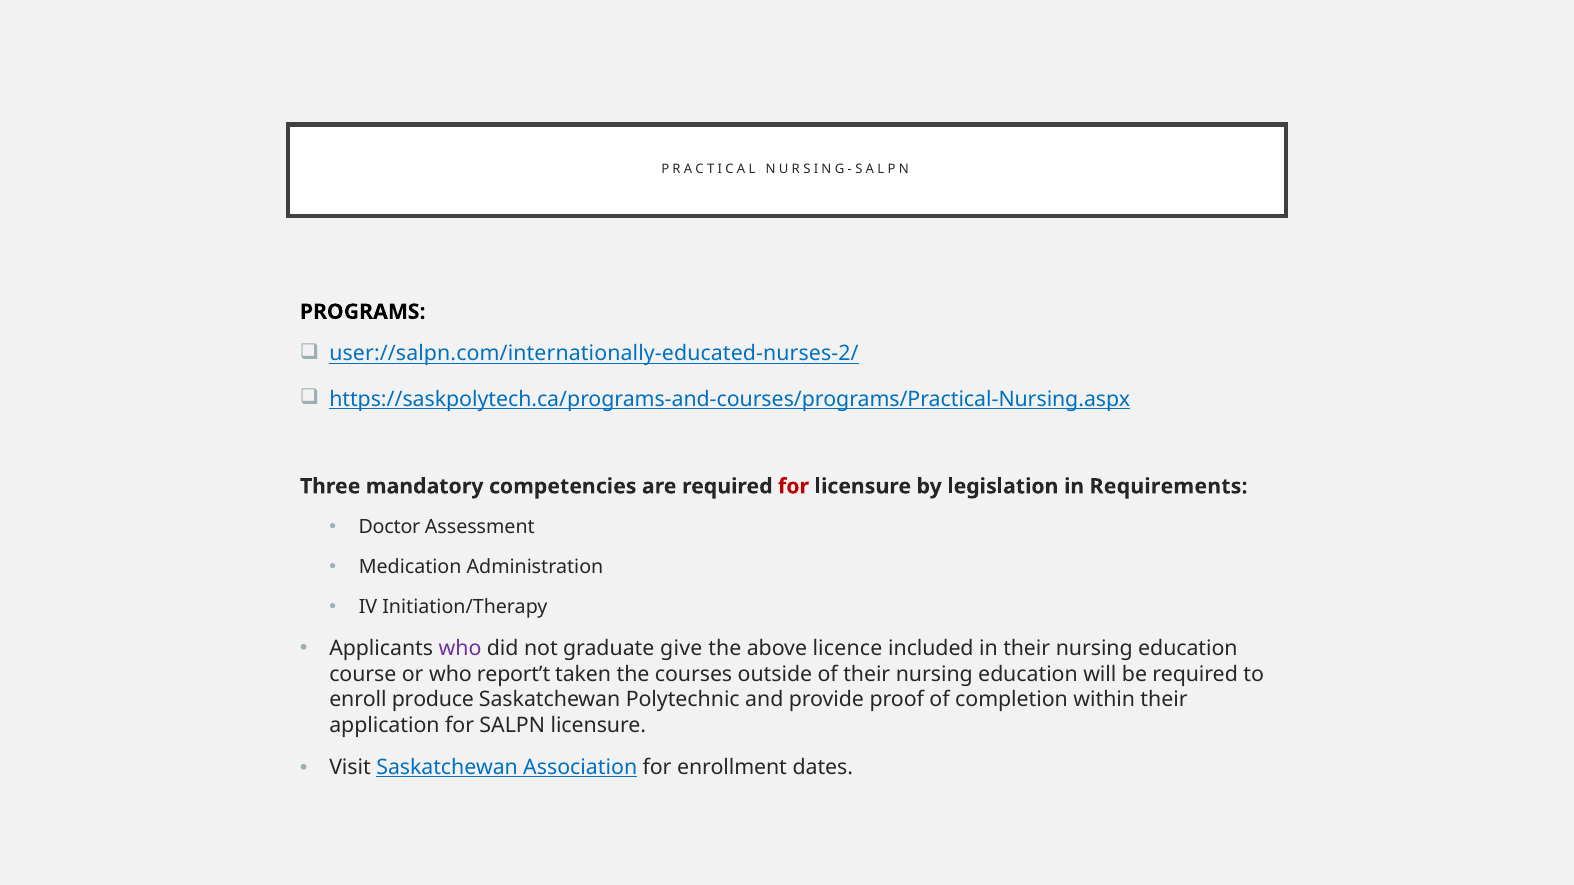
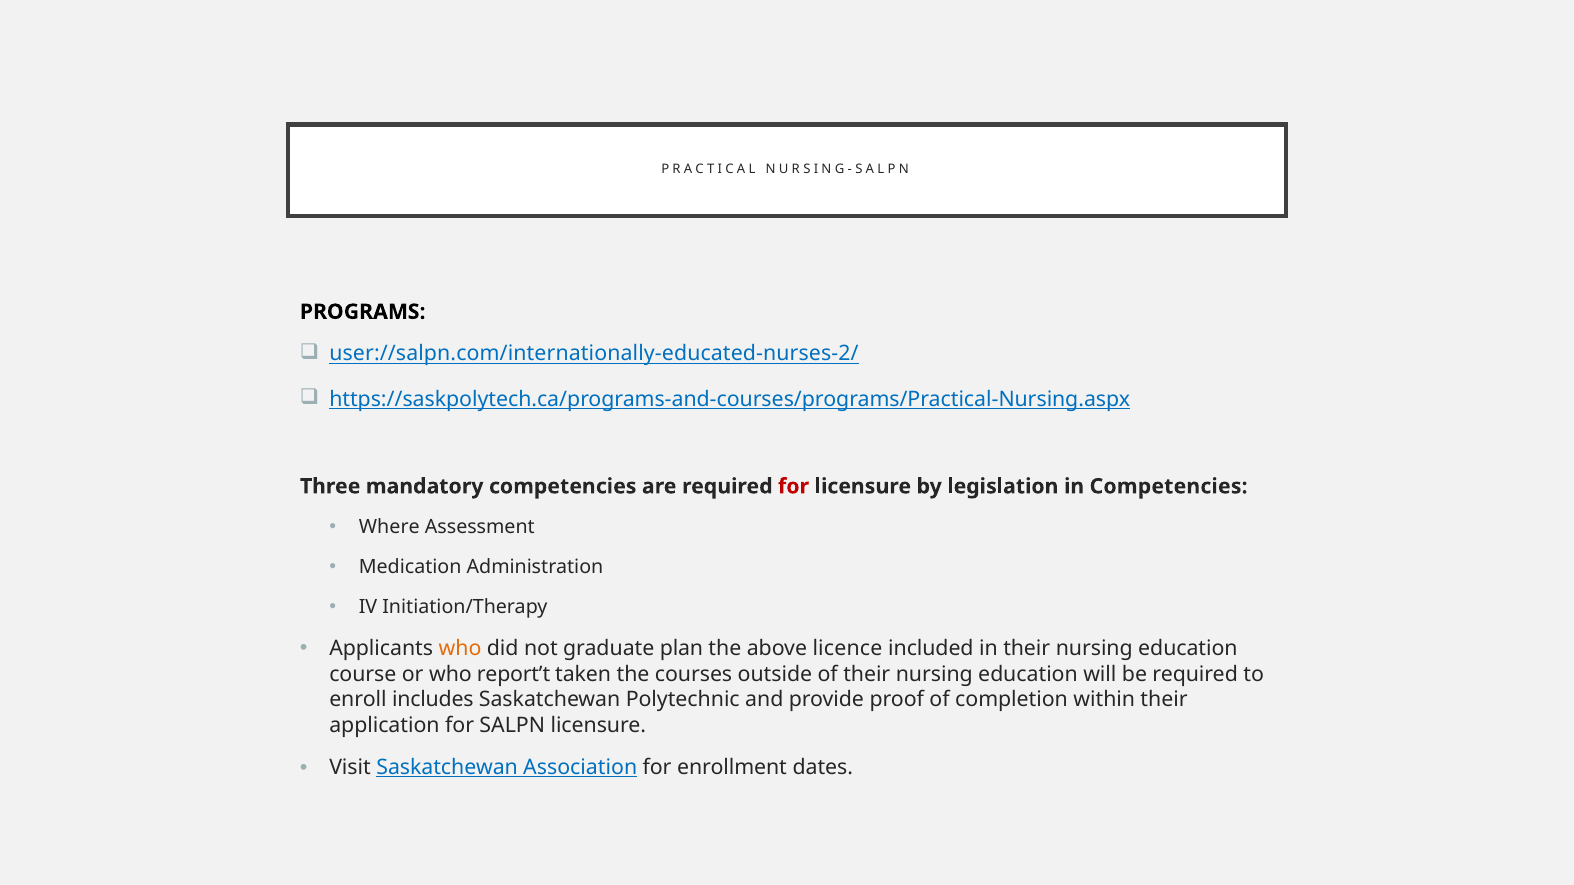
in Requirements: Requirements -> Competencies (1169, 487)
Doctor: Doctor -> Where (389, 527)
who colour: purple -> orange (460, 649)
give: give -> plan (681, 649)
produce: produce -> includes (433, 700)
